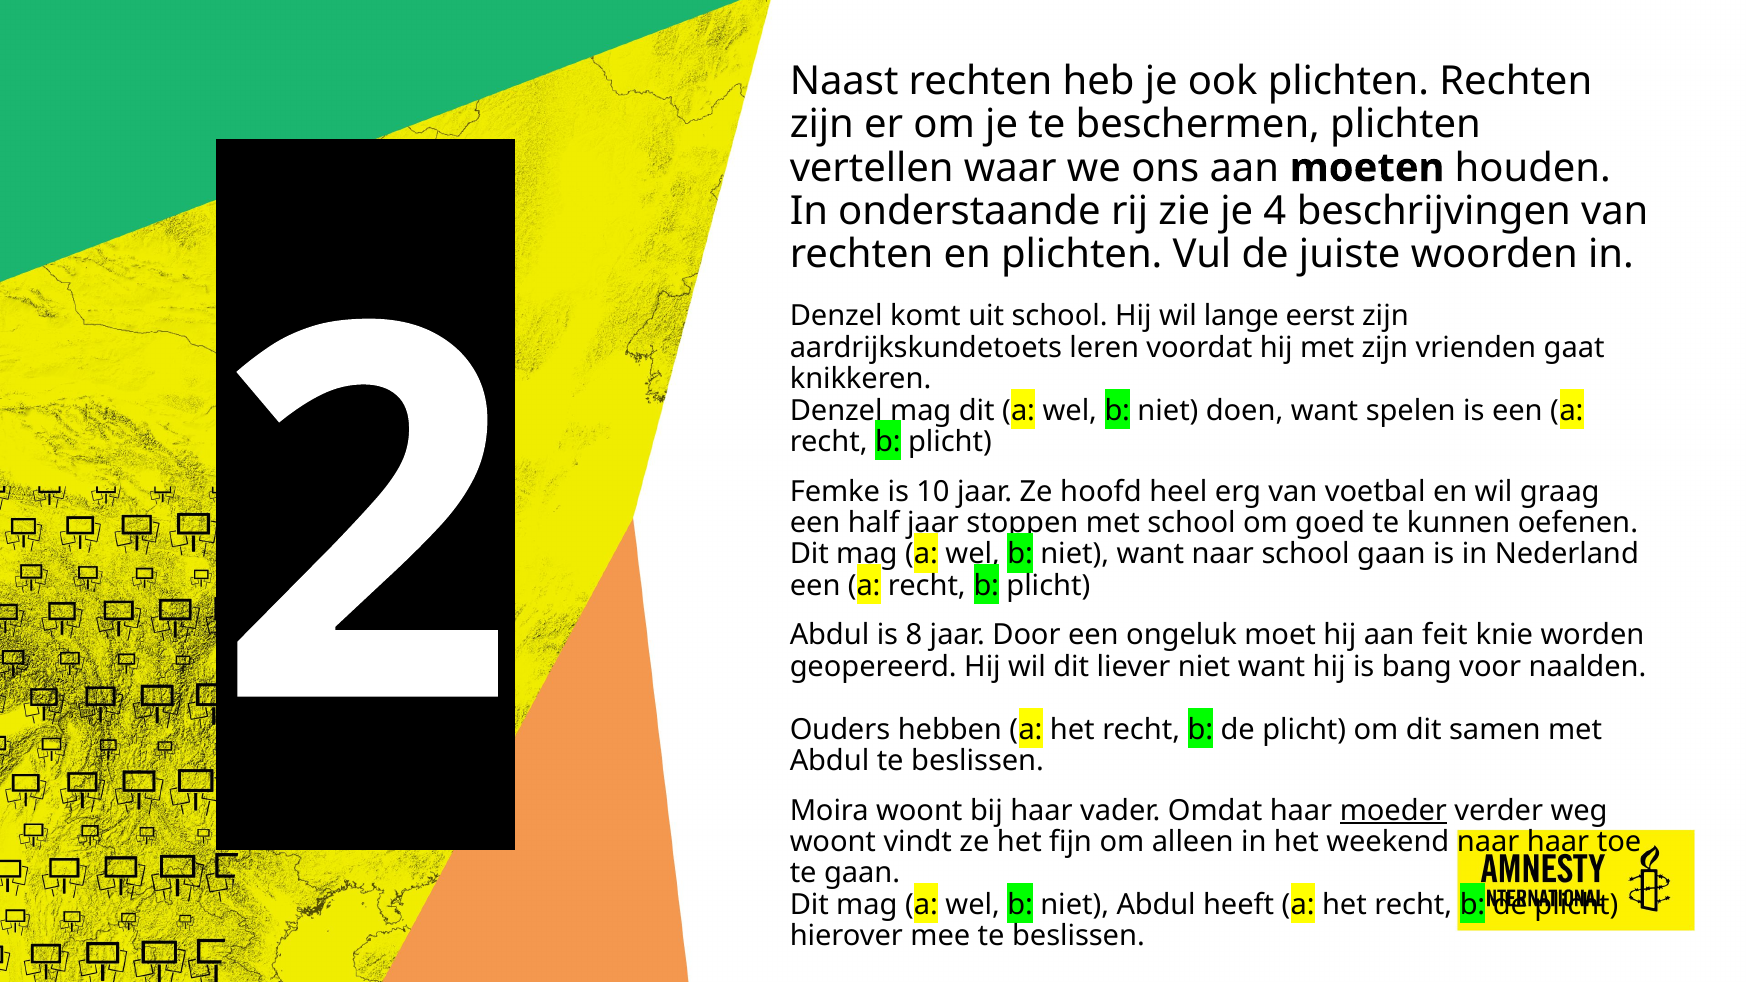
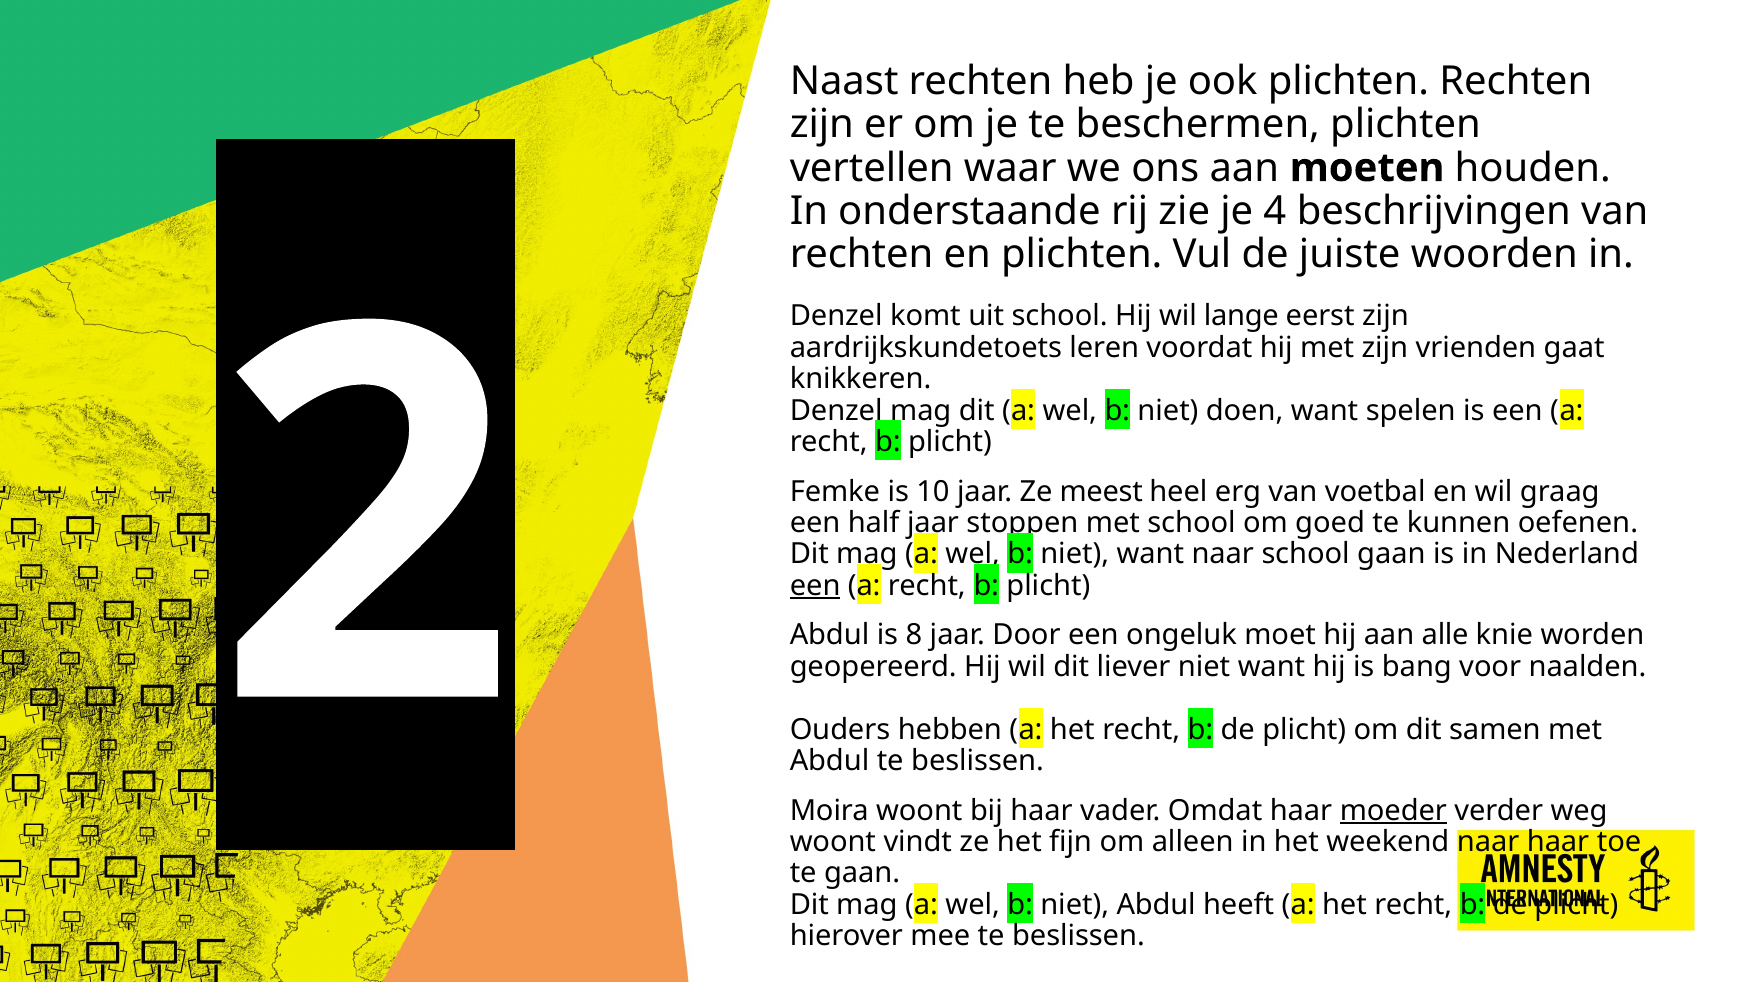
hoofd: hoofd -> meest (1101, 492)
een underline: none -> present (815, 586)
feit: feit -> alle (1445, 635)
